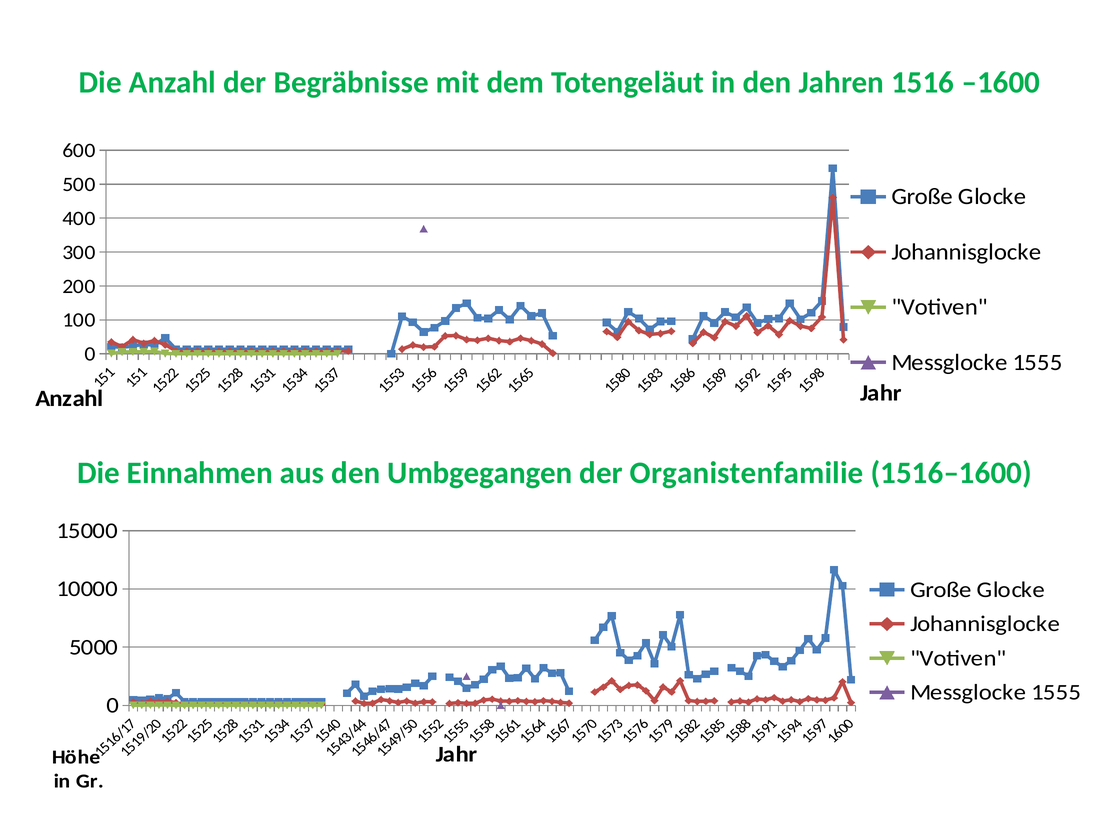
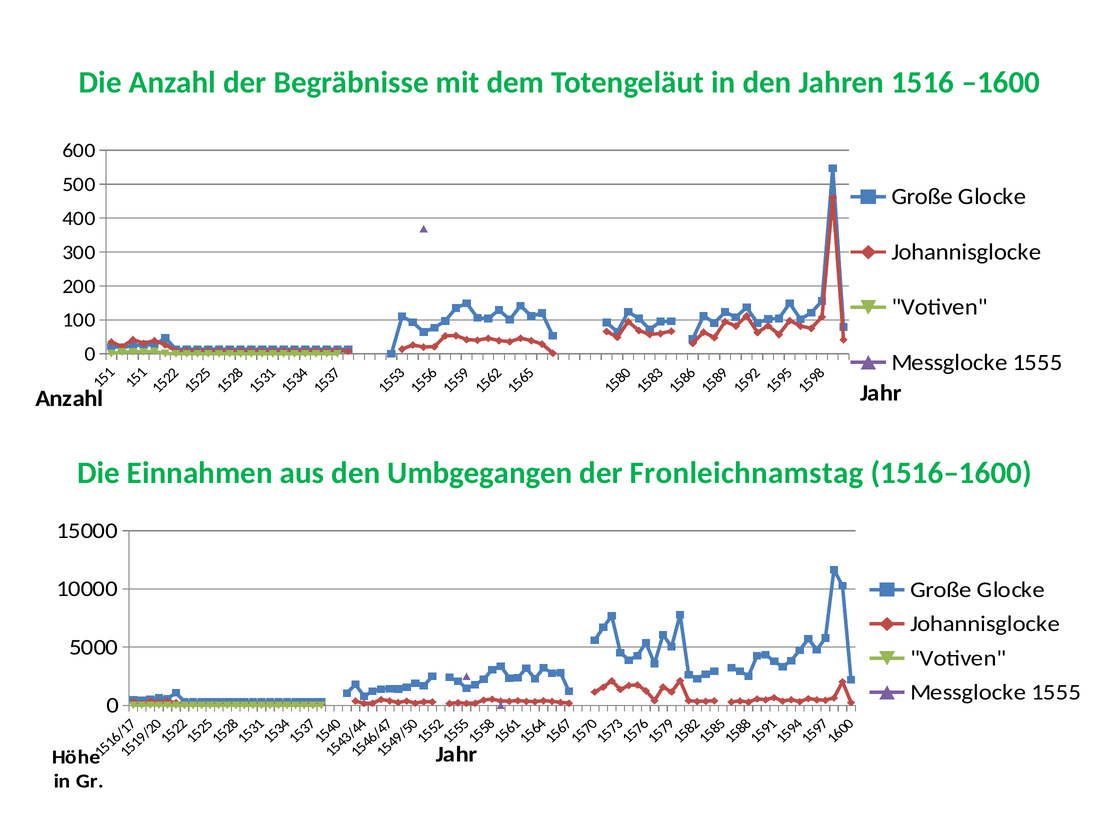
Organistenfamilie: Organistenfamilie -> Fronleichnamstag (747, 472)
